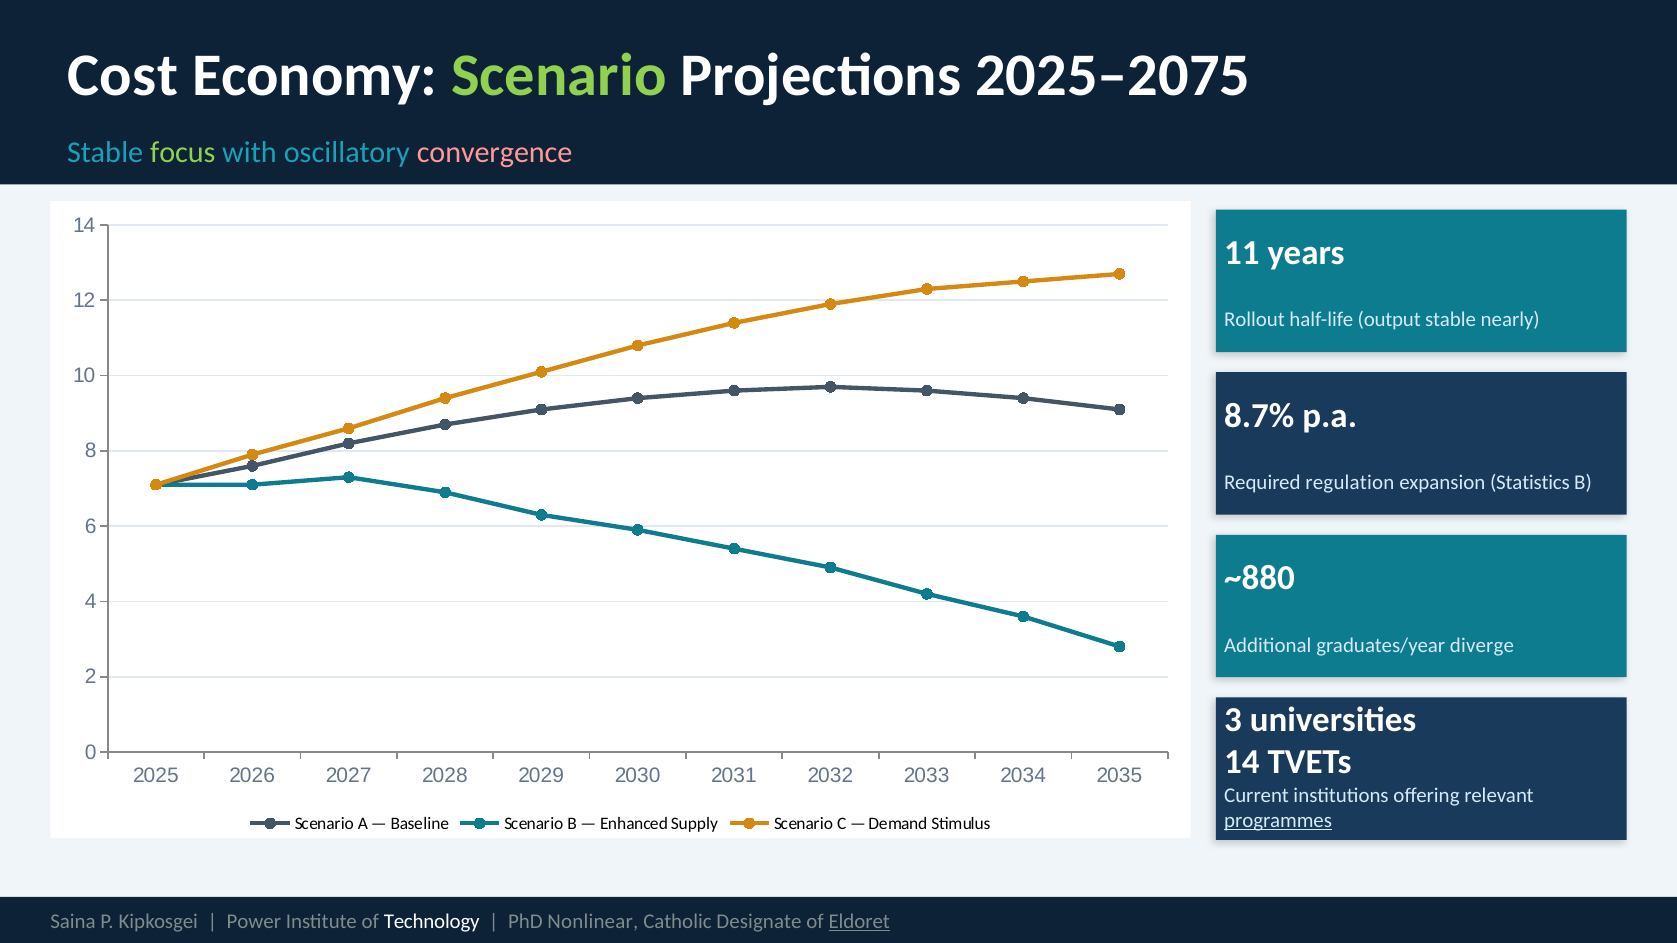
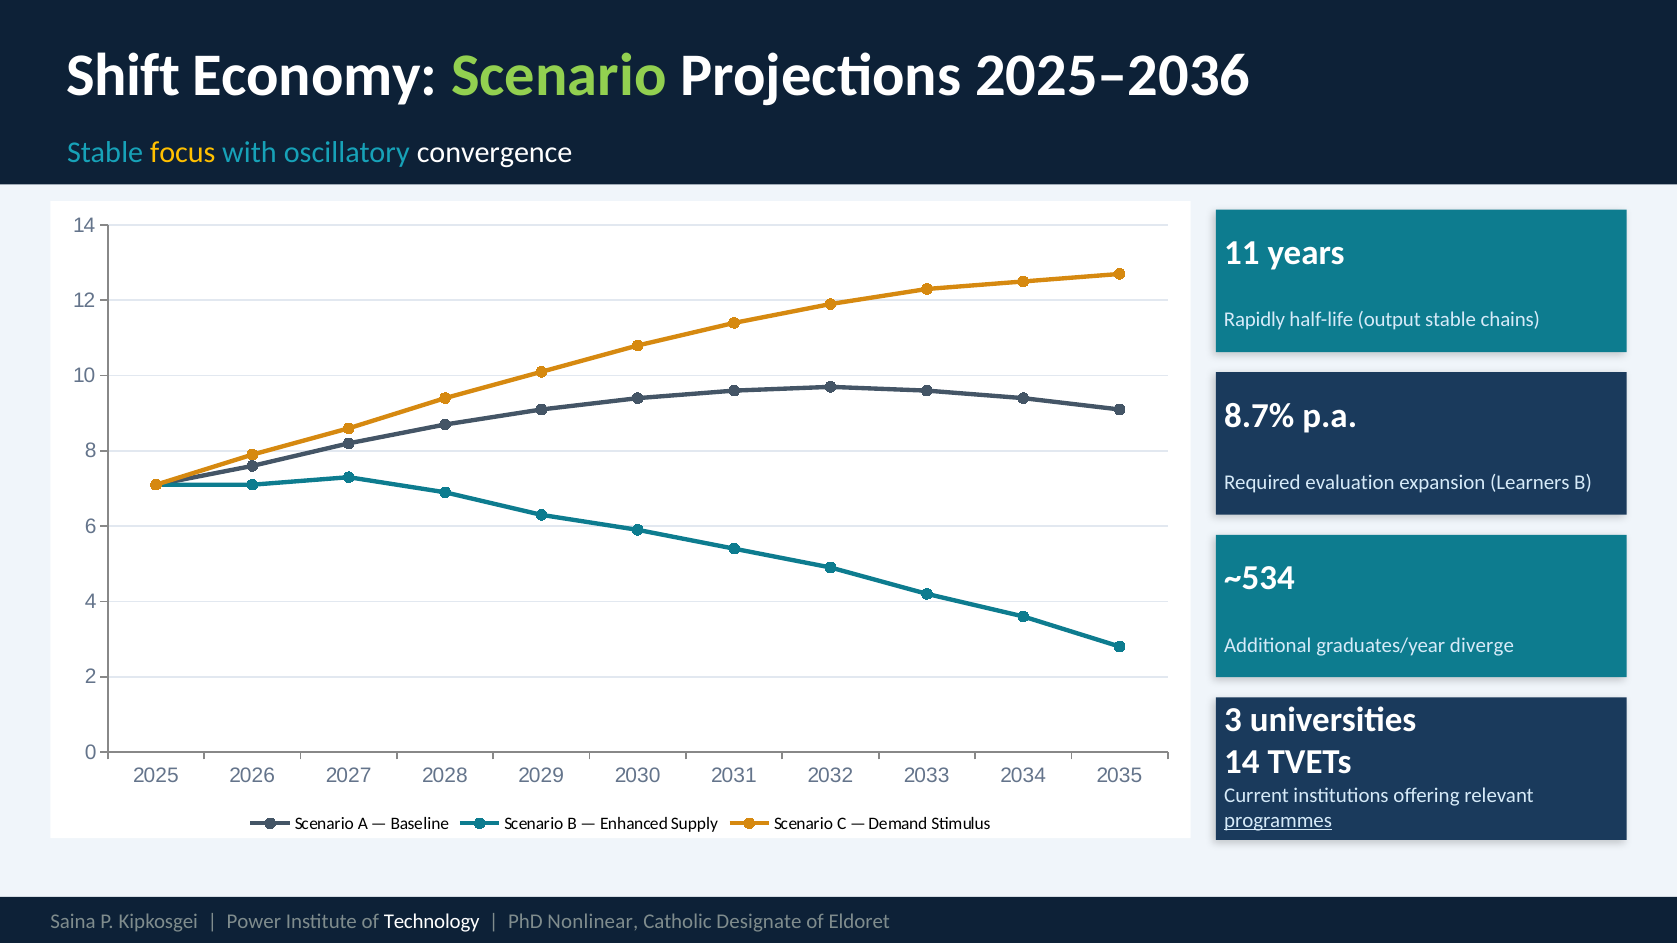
Cost: Cost -> Shift (123, 76)
2025–2075: 2025–2075 -> 2025–2036 (1113, 76)
focus colour: light green -> yellow (183, 153)
convergence colour: pink -> white (495, 153)
Rollout: Rollout -> Rapidly (1255, 320)
nearly: nearly -> chains (1510, 320)
regulation: regulation -> evaluation (1350, 483)
Statistics: Statistics -> Learners (1530, 483)
~880: ~880 -> ~534 (1259, 579)
Eldoret underline: present -> none (859, 922)
